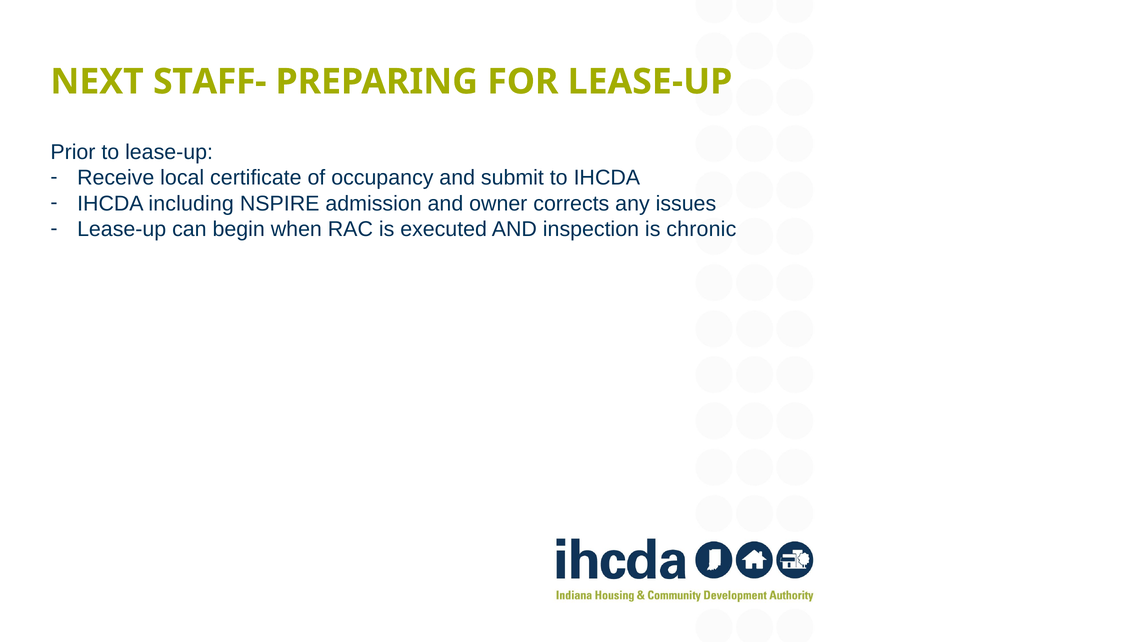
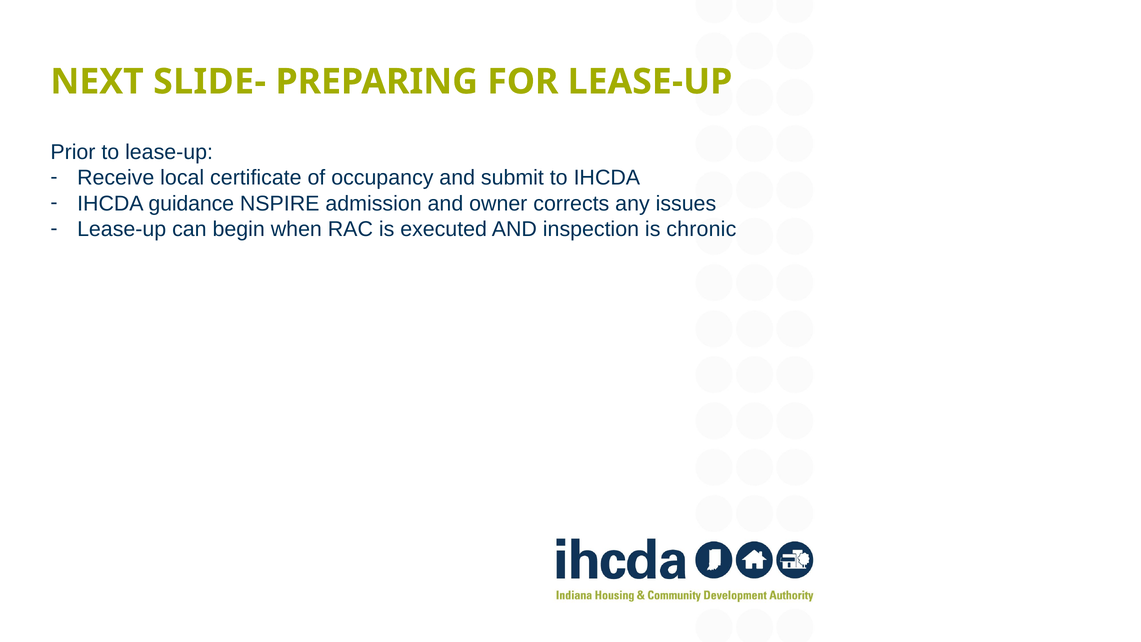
STAFF-: STAFF- -> SLIDE- (209, 82)
including: including -> guidance (191, 203)
